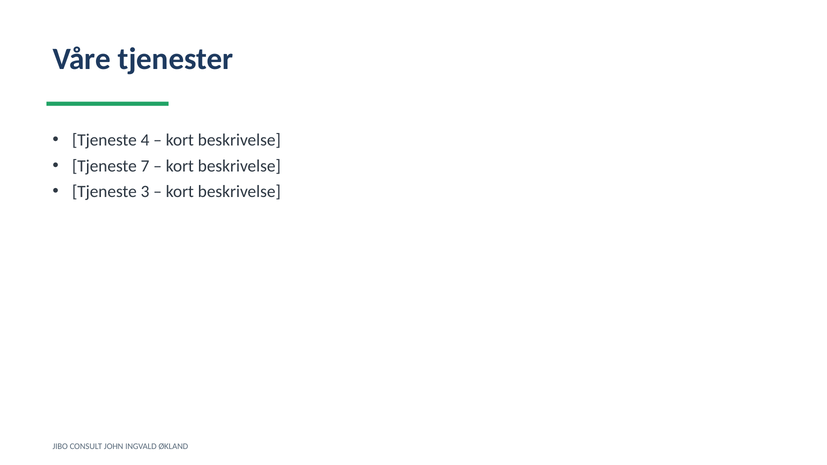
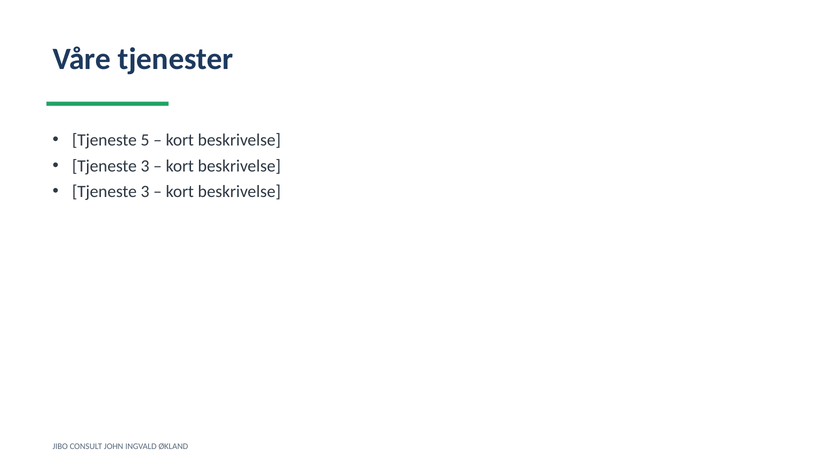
4: 4 -> 5 (145, 140)
7: 7 -> 3 (145, 166)
